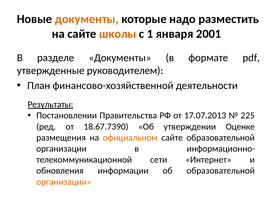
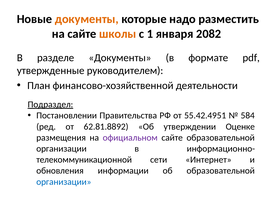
2001: 2001 -> 2082 (209, 34)
Результаты: Результаты -> Подраздел (50, 104)
17.07.2013: 17.07.2013 -> 55.42.4951 (205, 116)
225: 225 -> 584 (248, 116)
18.67.7390: 18.67.7390 -> 62.81.8892 (106, 127)
официальном colour: orange -> purple (130, 138)
организации colour: orange -> blue (64, 182)
